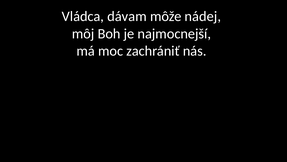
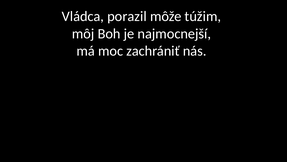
dávam: dávam -> porazil (127, 16)
nádej: nádej -> túžim (203, 16)
